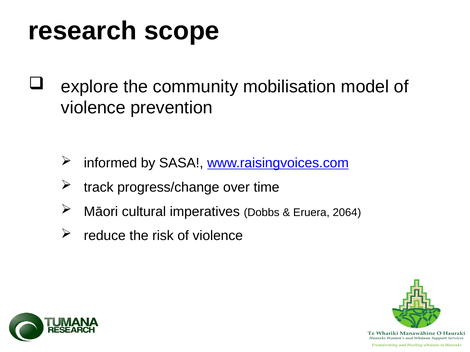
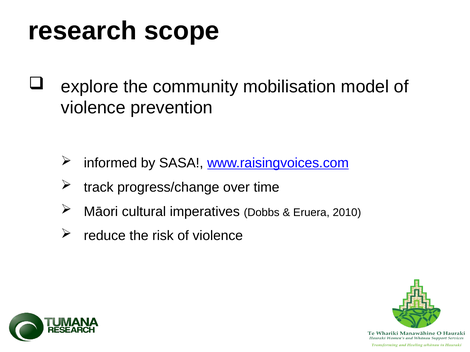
2064: 2064 -> 2010 (347, 213)
